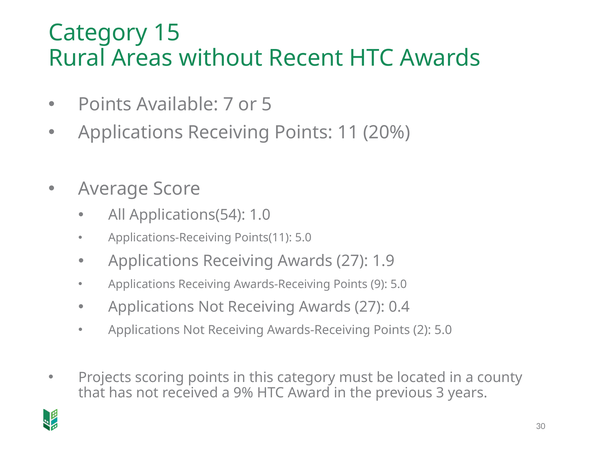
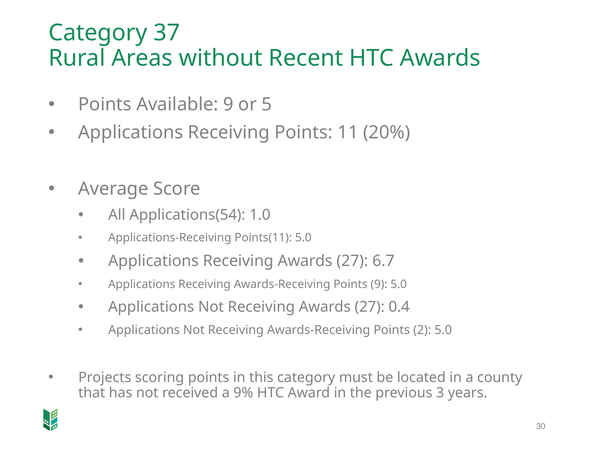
15: 15 -> 37 (167, 33)
Available 7: 7 -> 9 (228, 104)
1.9: 1.9 -> 6.7 (383, 261)
